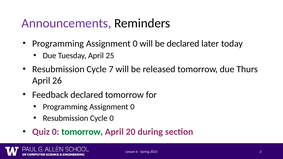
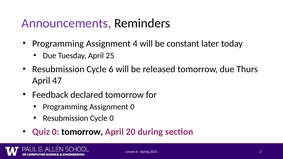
0: 0 -> 4 (135, 44)
be declared: declared -> constant (183, 44)
Cycle 7: 7 -> 6 (111, 69)
26: 26 -> 47 (57, 81)
tomorrow colour: green -> black (82, 132)
